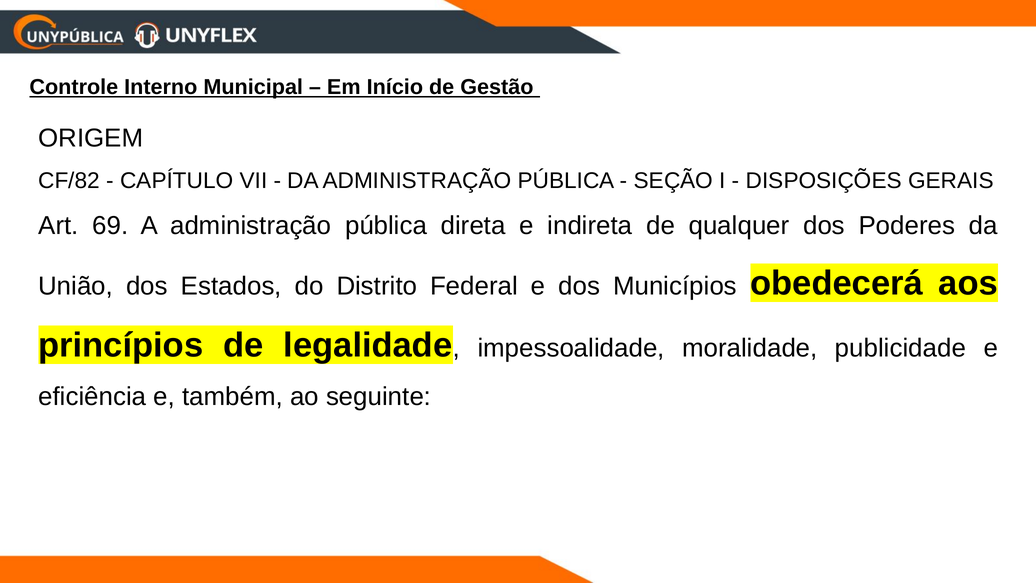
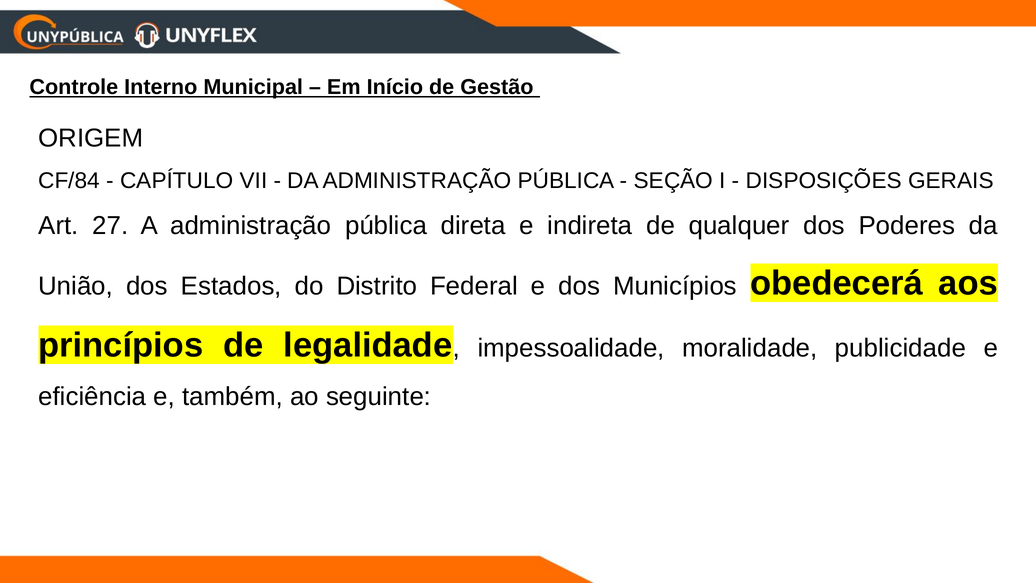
CF/82: CF/82 -> CF/84 (69, 181)
69: 69 -> 27 (110, 226)
